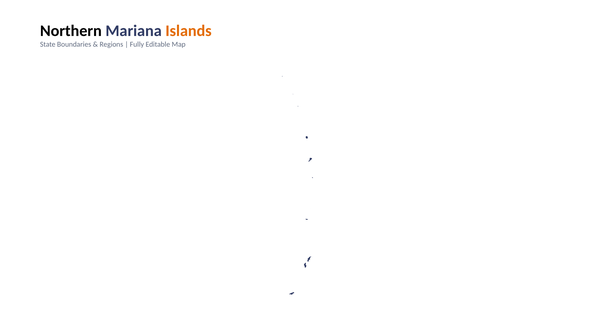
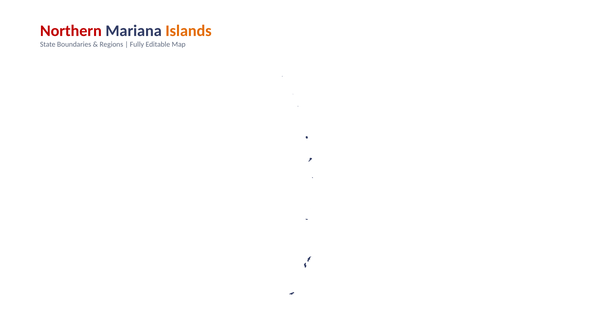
Northern colour: black -> red (71, 31)
